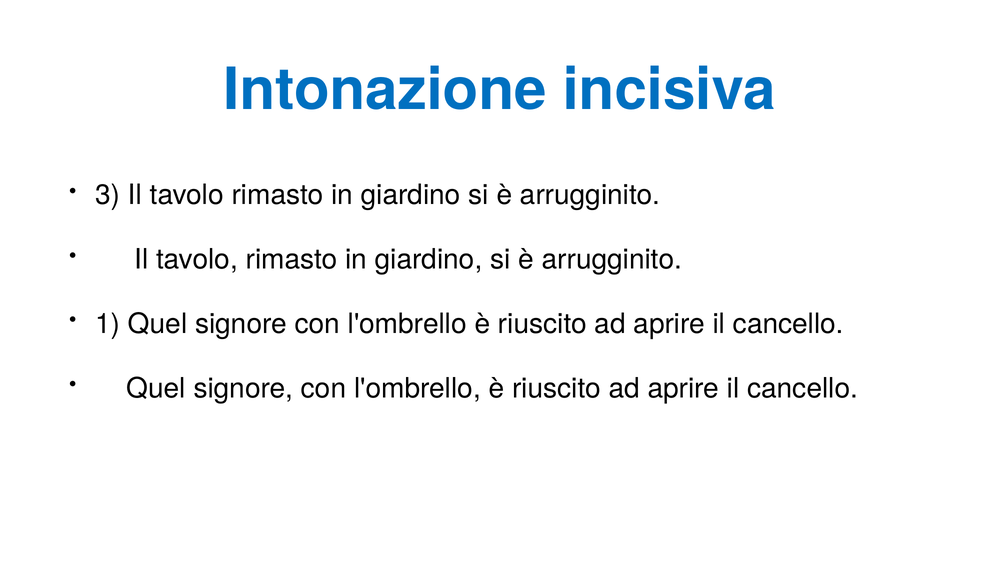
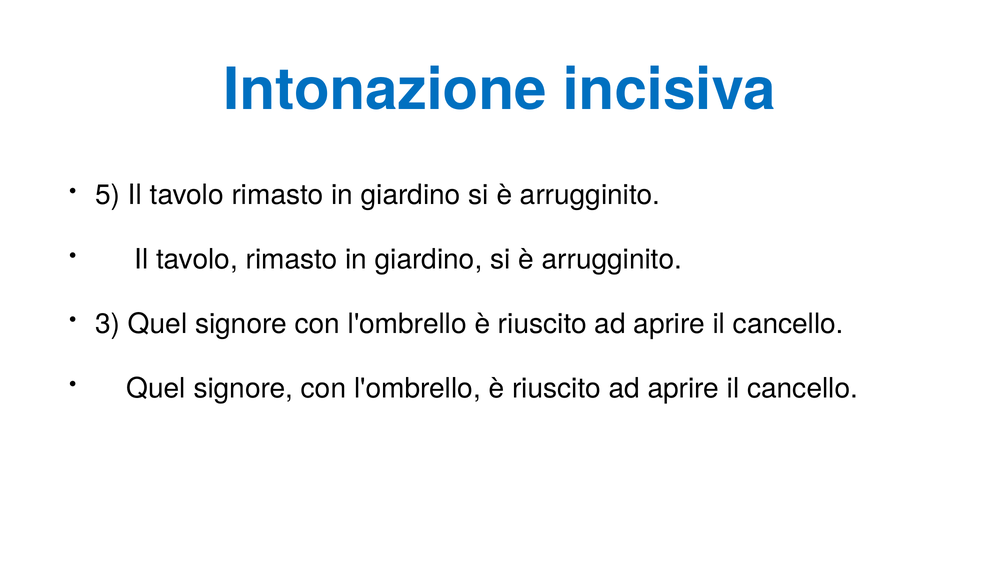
3: 3 -> 5 (108, 195)
1: 1 -> 3 (108, 324)
